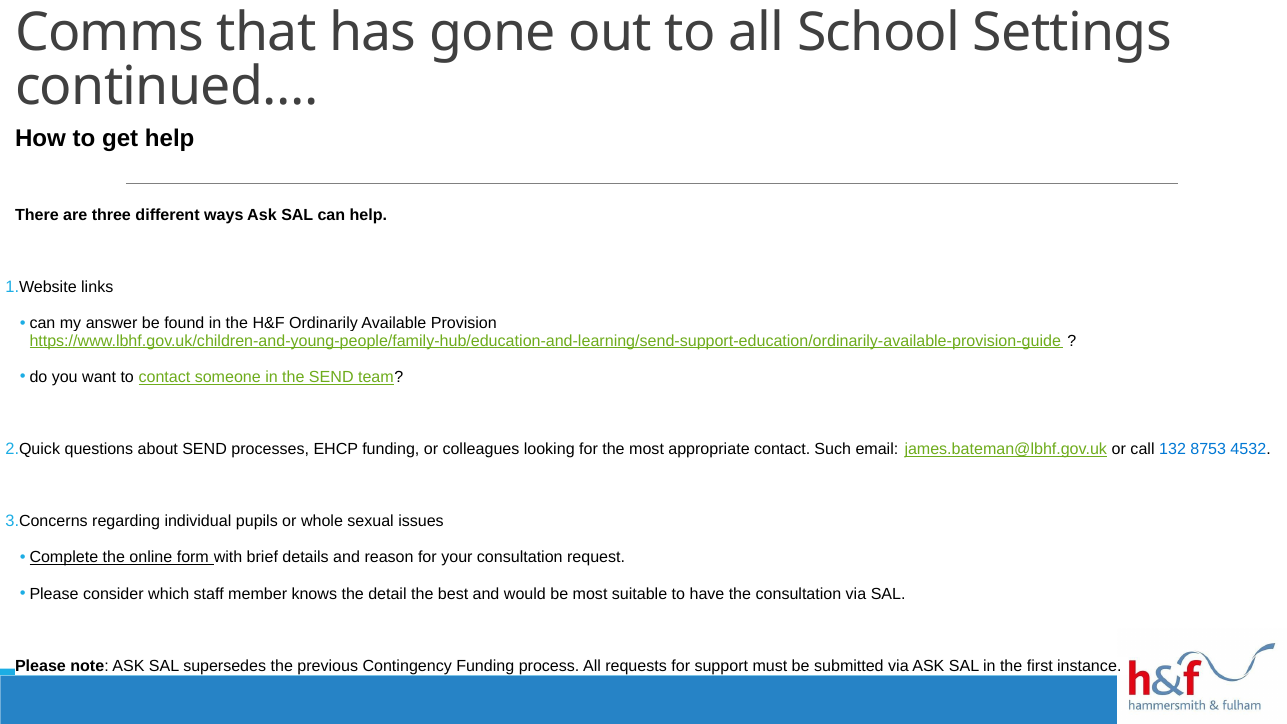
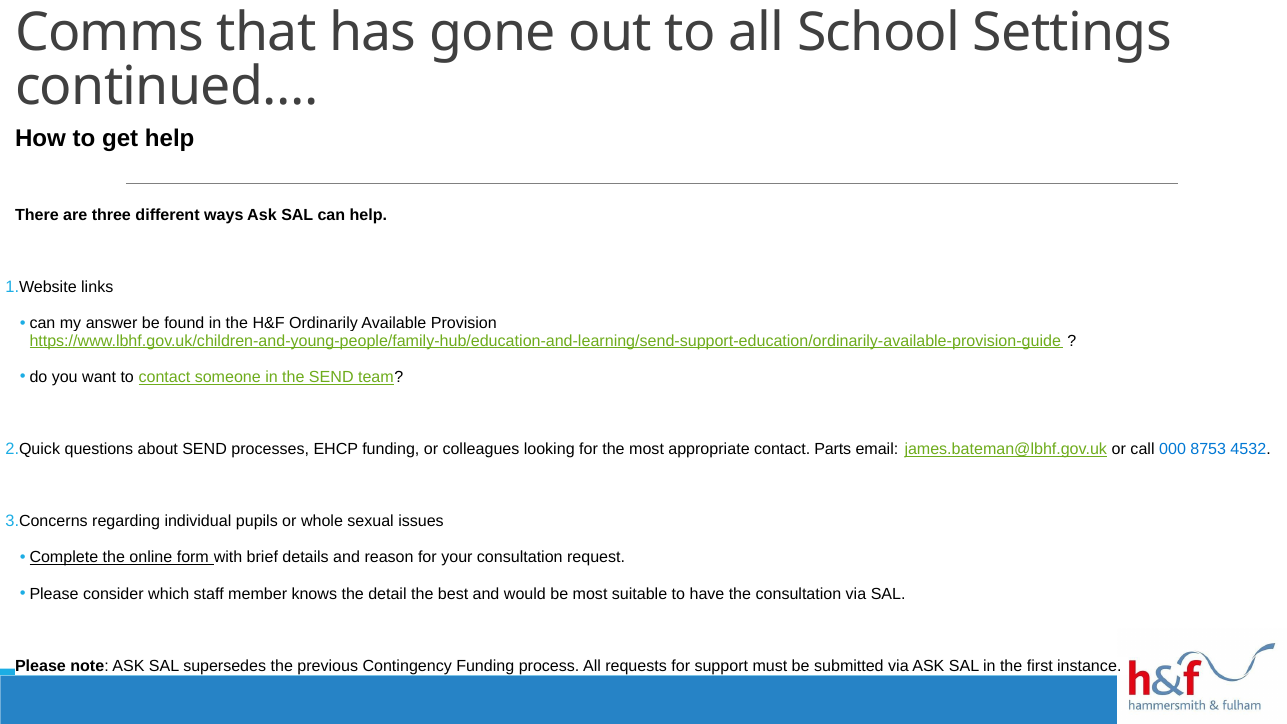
Such: Such -> Parts (833, 449)
132: 132 -> 000 (1173, 449)
